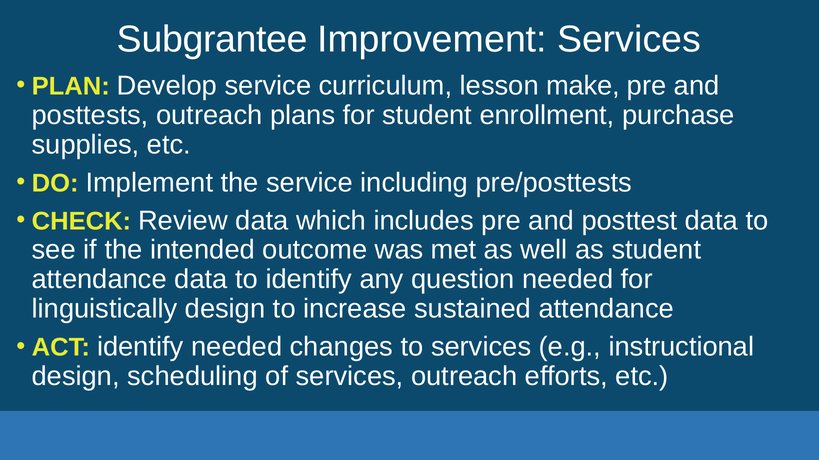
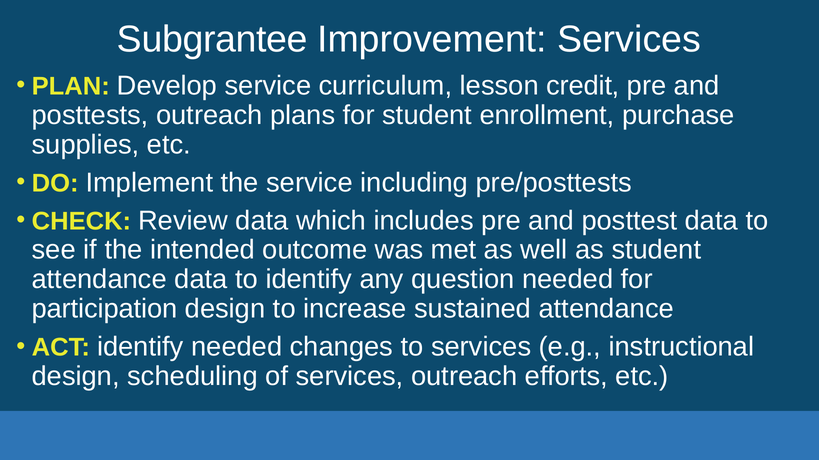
make: make -> credit (583, 86)
linguistically: linguistically -> participation (105, 309)
